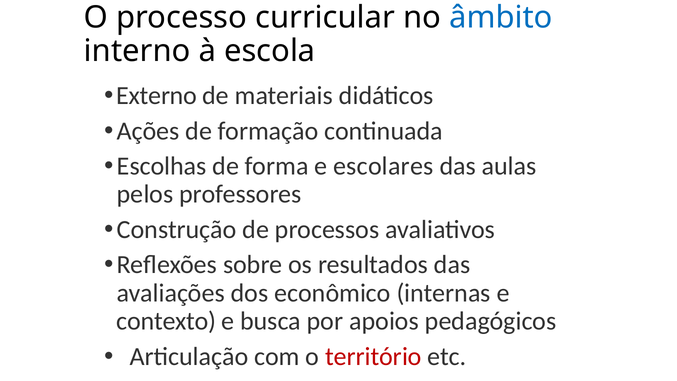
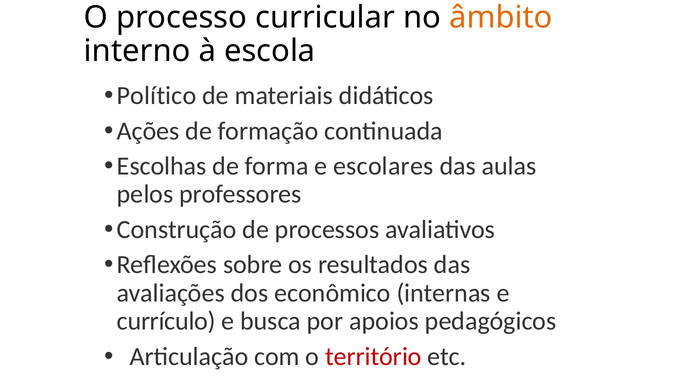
âmbito colour: blue -> orange (501, 17)
Externo: Externo -> Político (157, 96)
contexto: contexto -> currículo (166, 321)
